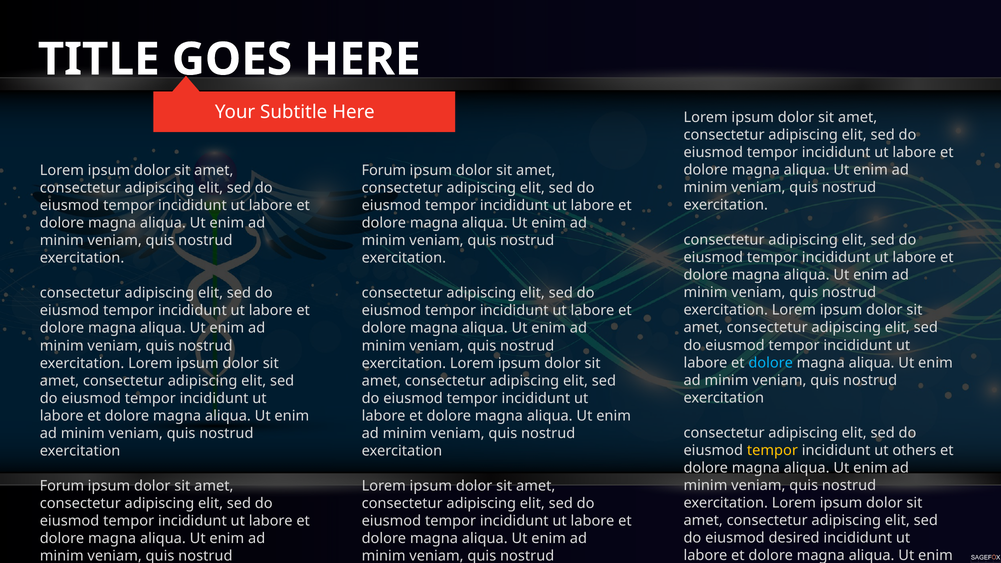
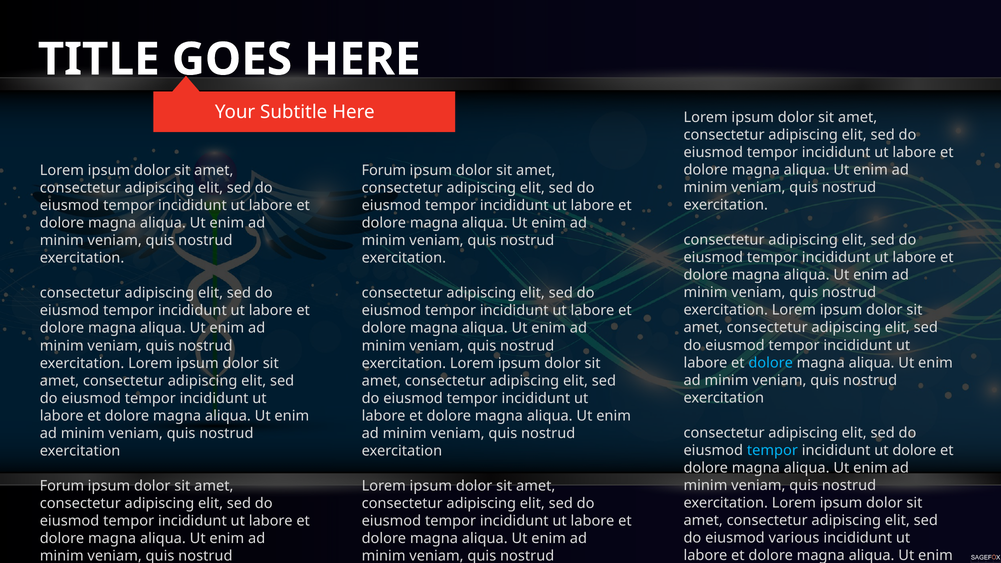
tempor colour: yellow -> light blue (772, 450)
ut others: others -> dolore (914, 450)
desired: desired -> various (794, 538)
